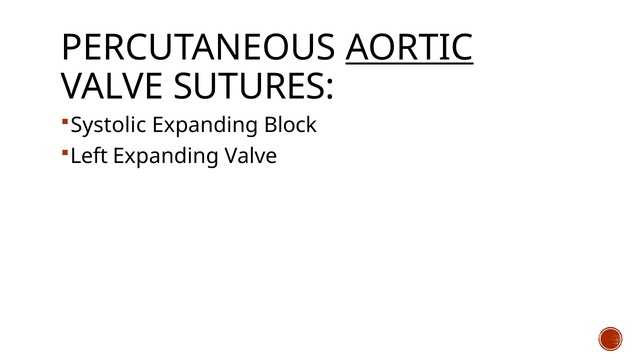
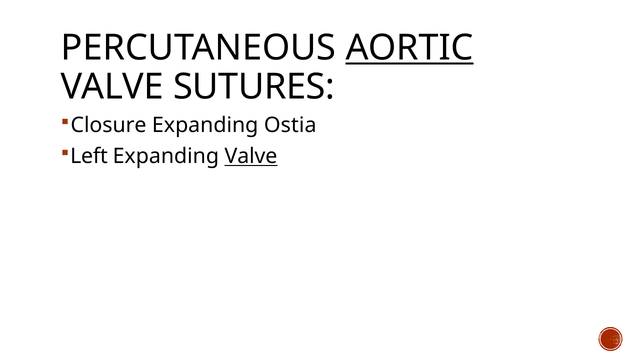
Systolic: Systolic -> Closure (109, 125)
Block: Block -> Ostia (290, 125)
Valve underline: none -> present (251, 156)
